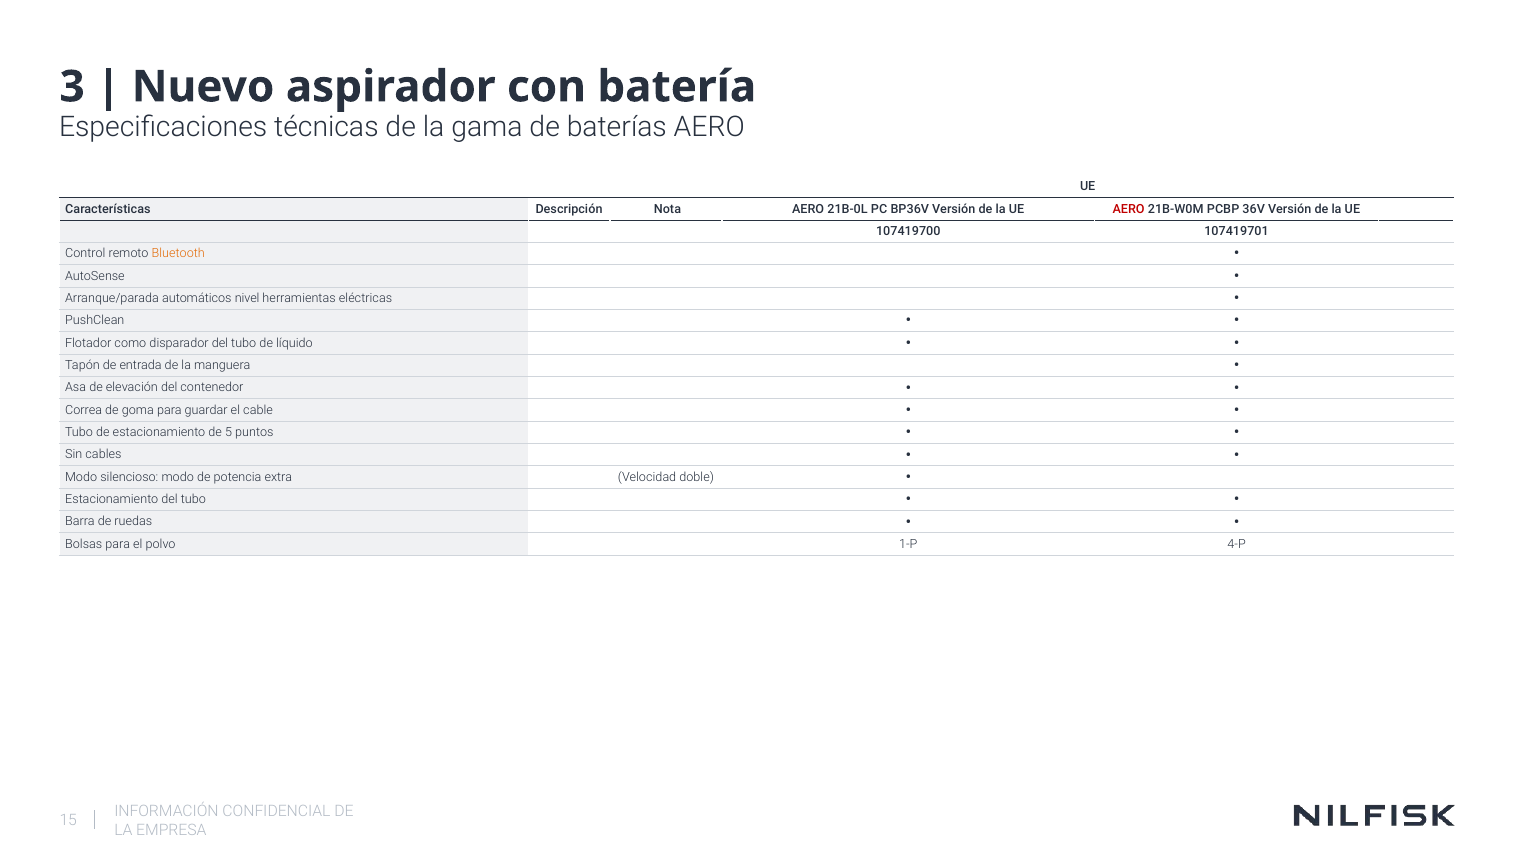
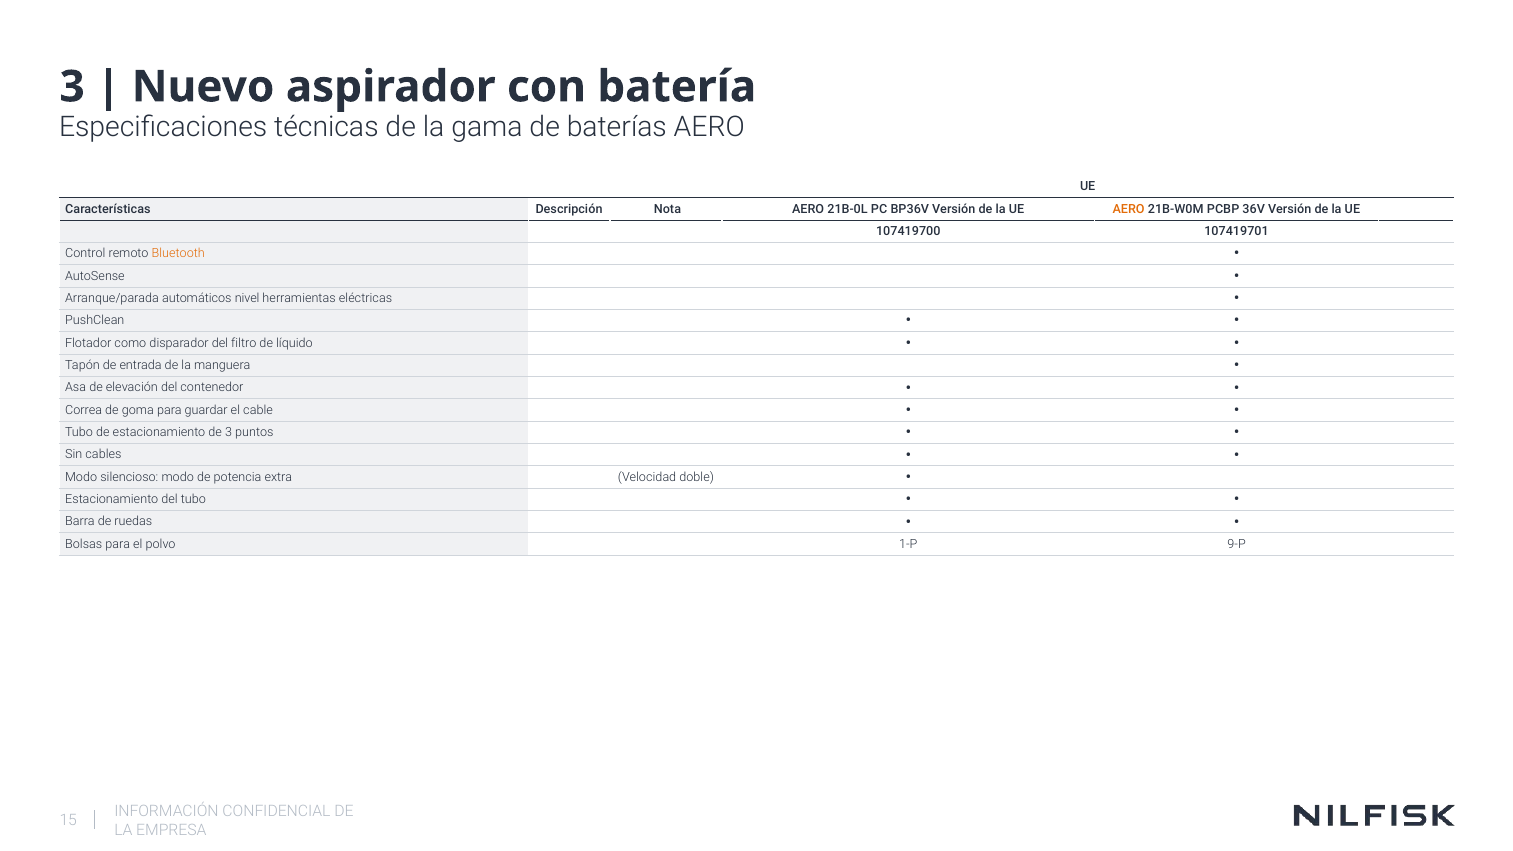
AERO colour: red -> orange (1129, 209)
disparador del tubo: tubo -> filtro (244, 343)
de 5: 5 -> 3 (228, 432)
4-P: 4-P -> 9-P (1237, 544)
